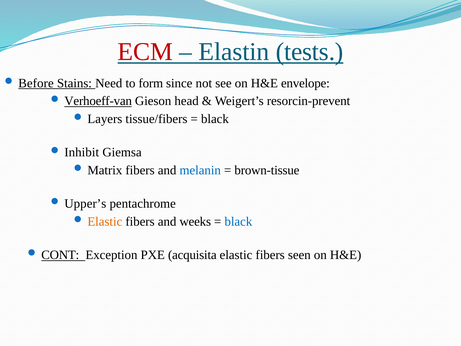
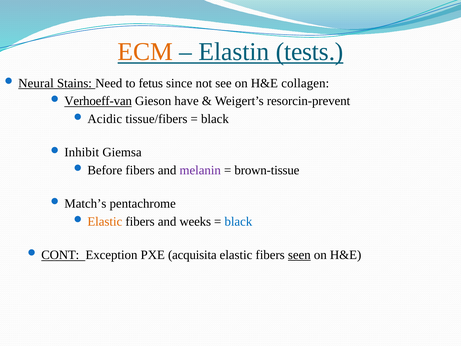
ECM colour: red -> orange (145, 52)
Before: Before -> Neural (36, 83)
form: form -> fetus (151, 83)
envelope: envelope -> collagen (305, 83)
head: head -> have (187, 101)
Layers: Layers -> Acidic (105, 119)
Matrix: Matrix -> Before (105, 170)
melanin colour: blue -> purple (200, 170)
Upper’s: Upper’s -> Match’s (85, 203)
seen underline: none -> present (299, 255)
